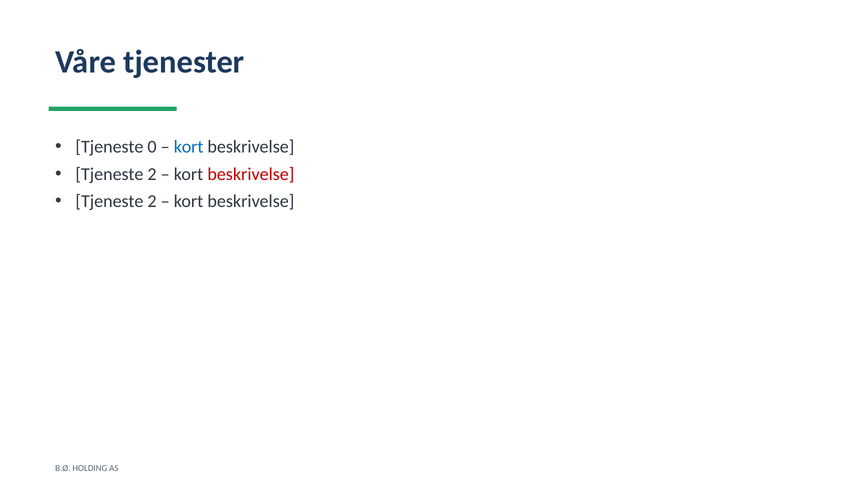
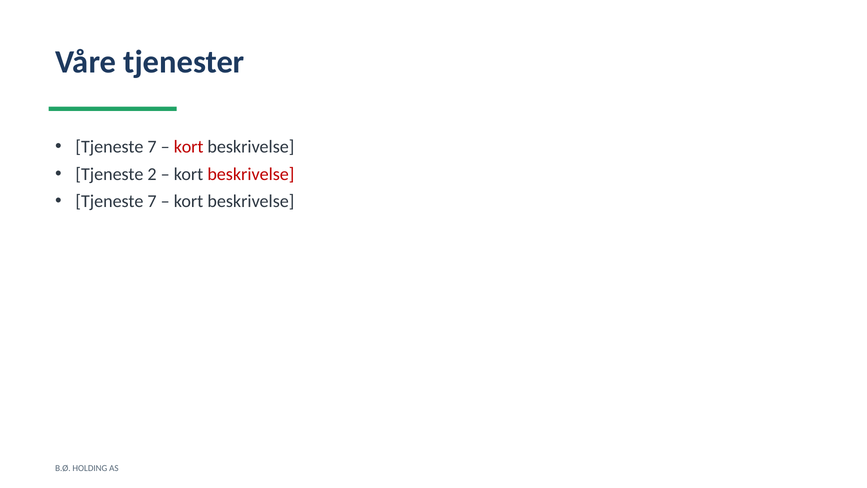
0: 0 -> 7 (152, 147)
kort colour: blue -> red (189, 147)
2: 2 -> 7 (152, 201)
